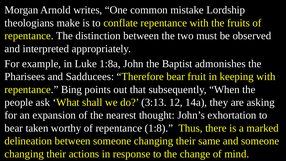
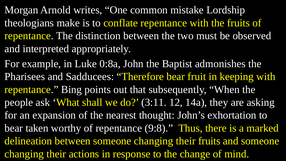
1:8a: 1:8a -> 0:8a (110, 64)
3:13: 3:13 -> 3:11 (154, 102)
1:8: 1:8 -> 9:8 (159, 128)
their same: same -> fruits (209, 141)
